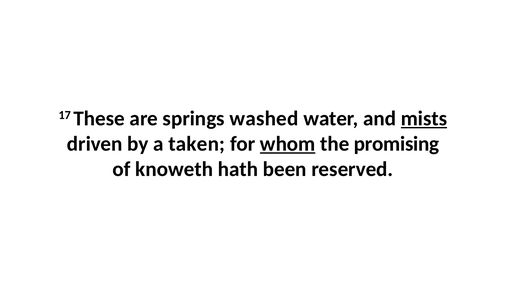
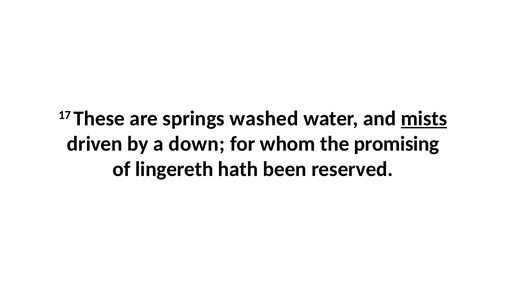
taken: taken -> down (197, 144)
whom underline: present -> none (288, 144)
knoweth: knoweth -> lingereth (174, 169)
